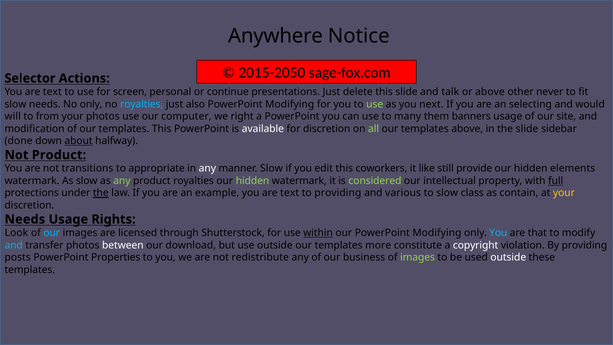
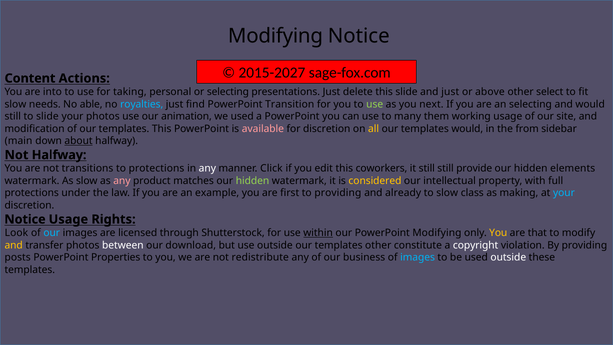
Anywhere: Anywhere -> Modifying (275, 36)
2015-2050: 2015-2050 -> 2015-2027 (272, 73)
Selector: Selector -> Content (30, 78)
text: text -> into (52, 92)
screen: screen -> taking (130, 92)
or continue: continue -> selecting (228, 92)
and talk: talk -> just (450, 92)
never: never -> select (550, 92)
No only: only -> able (91, 104)
also: also -> find (195, 104)
Modifying: Modifying -> Transition (290, 104)
will: will -> still (13, 116)
to from: from -> slide (47, 116)
computer: computer -> animation (186, 116)
we right: right -> used (242, 116)
banners: banners -> working (471, 116)
available colour: white -> pink (263, 129)
all colour: light green -> yellow (374, 129)
templates above: above -> would (467, 129)
the slide: slide -> from (527, 129)
done: done -> main (19, 141)
Not Product: Product -> Halfway (59, 155)
to appropriate: appropriate -> protections (157, 169)
manner Slow: Slow -> Click (271, 169)
it like: like -> still (427, 169)
any colour: light green -> pink (122, 181)
product royalties: royalties -> matches (194, 181)
considered colour: light green -> yellow (375, 181)
full underline: present -> none (556, 181)
the underline: present -> none (101, 193)
text: text -> first (290, 193)
various: various -> already (403, 193)
contain: contain -> making (519, 193)
your colour: yellow -> light blue (564, 193)
Needs: Needs -> Notice (25, 219)
You colour: light blue -> yellow (498, 233)
and colour: light blue -> yellow (14, 245)
templates more: more -> other (378, 245)
images colour: light green -> light blue (418, 257)
